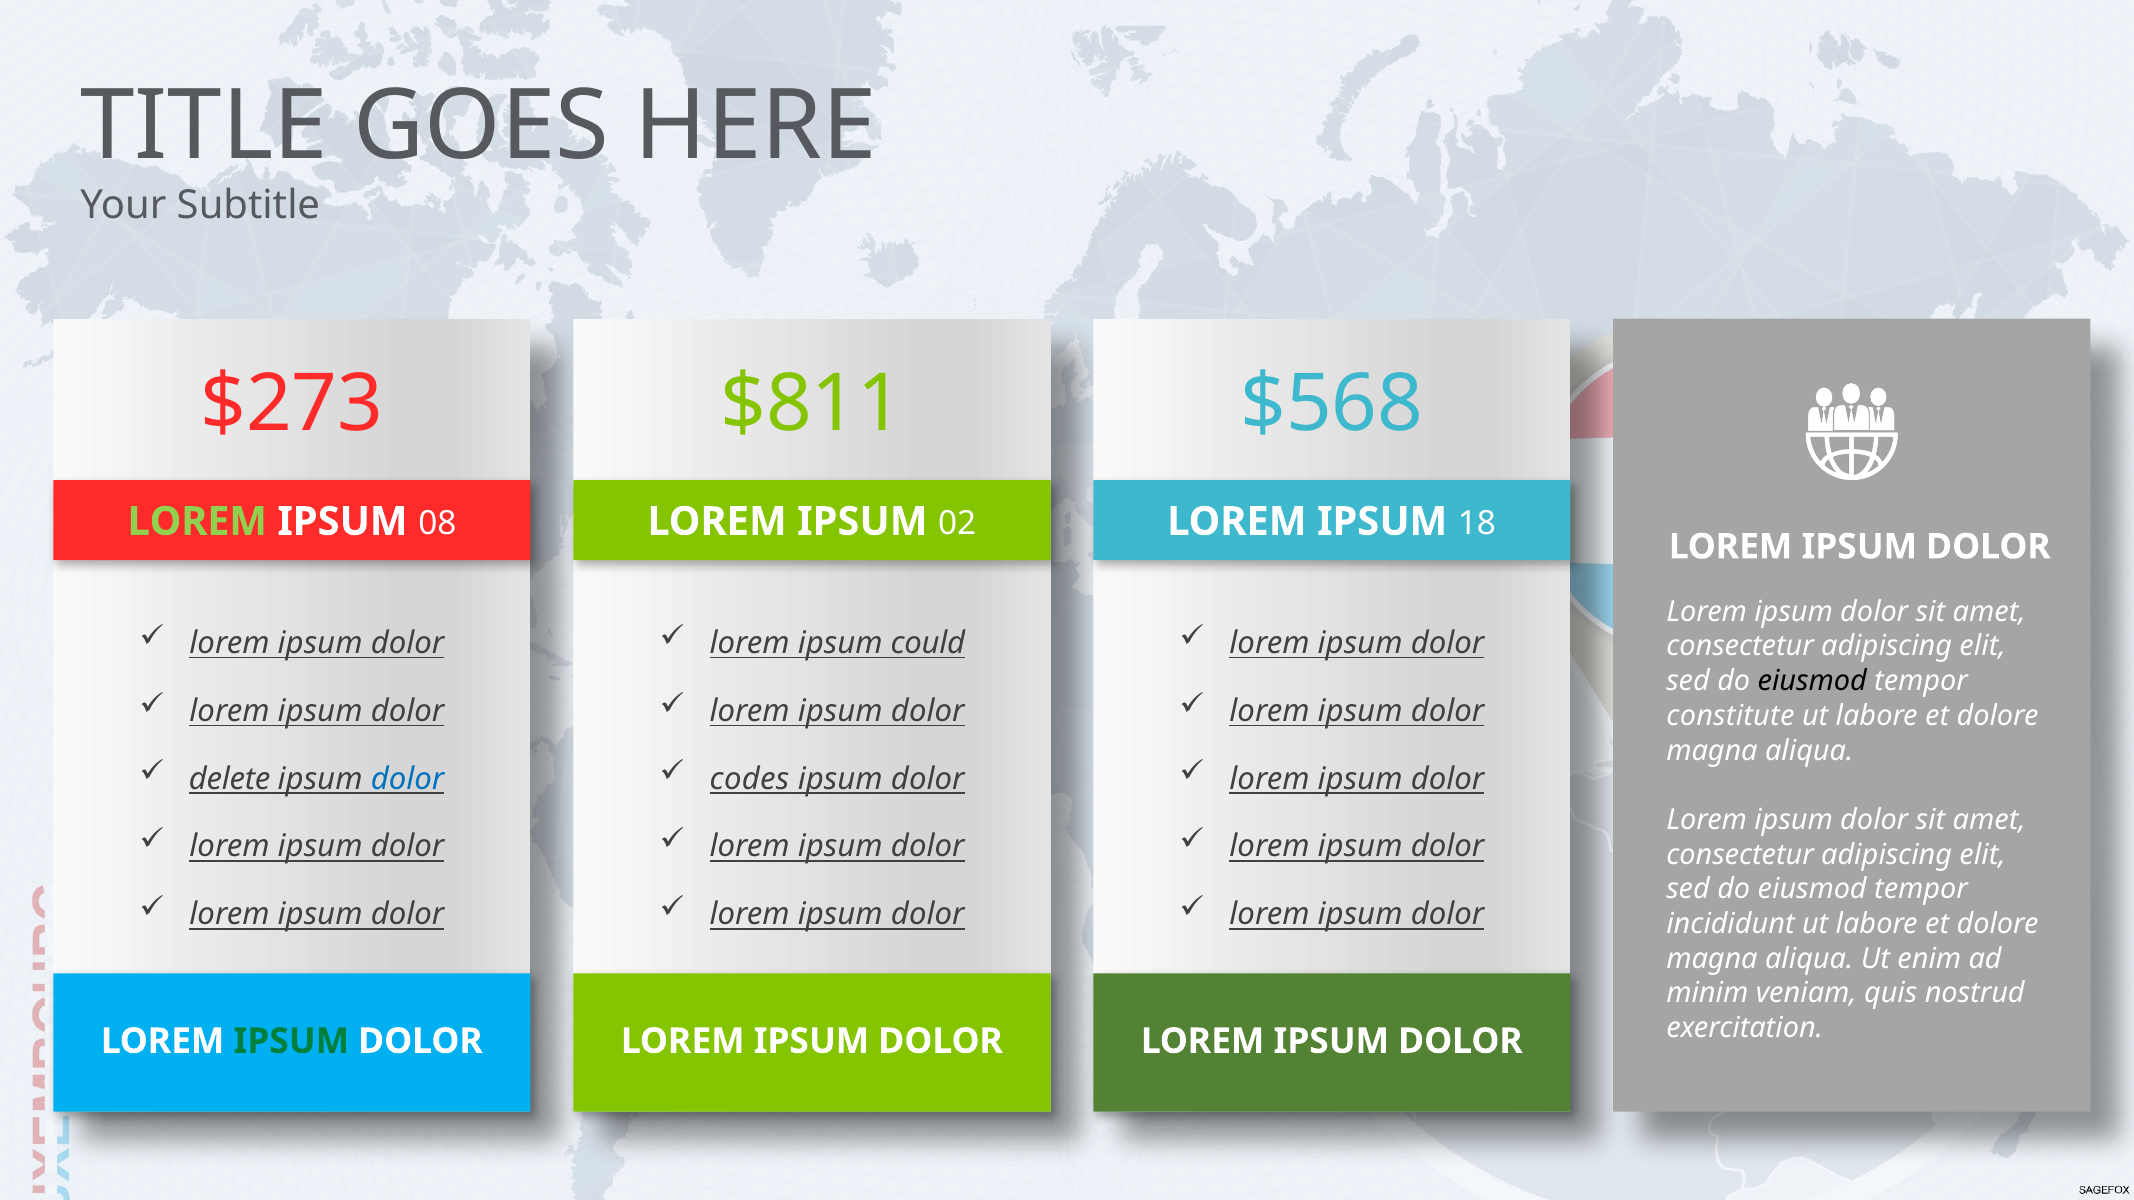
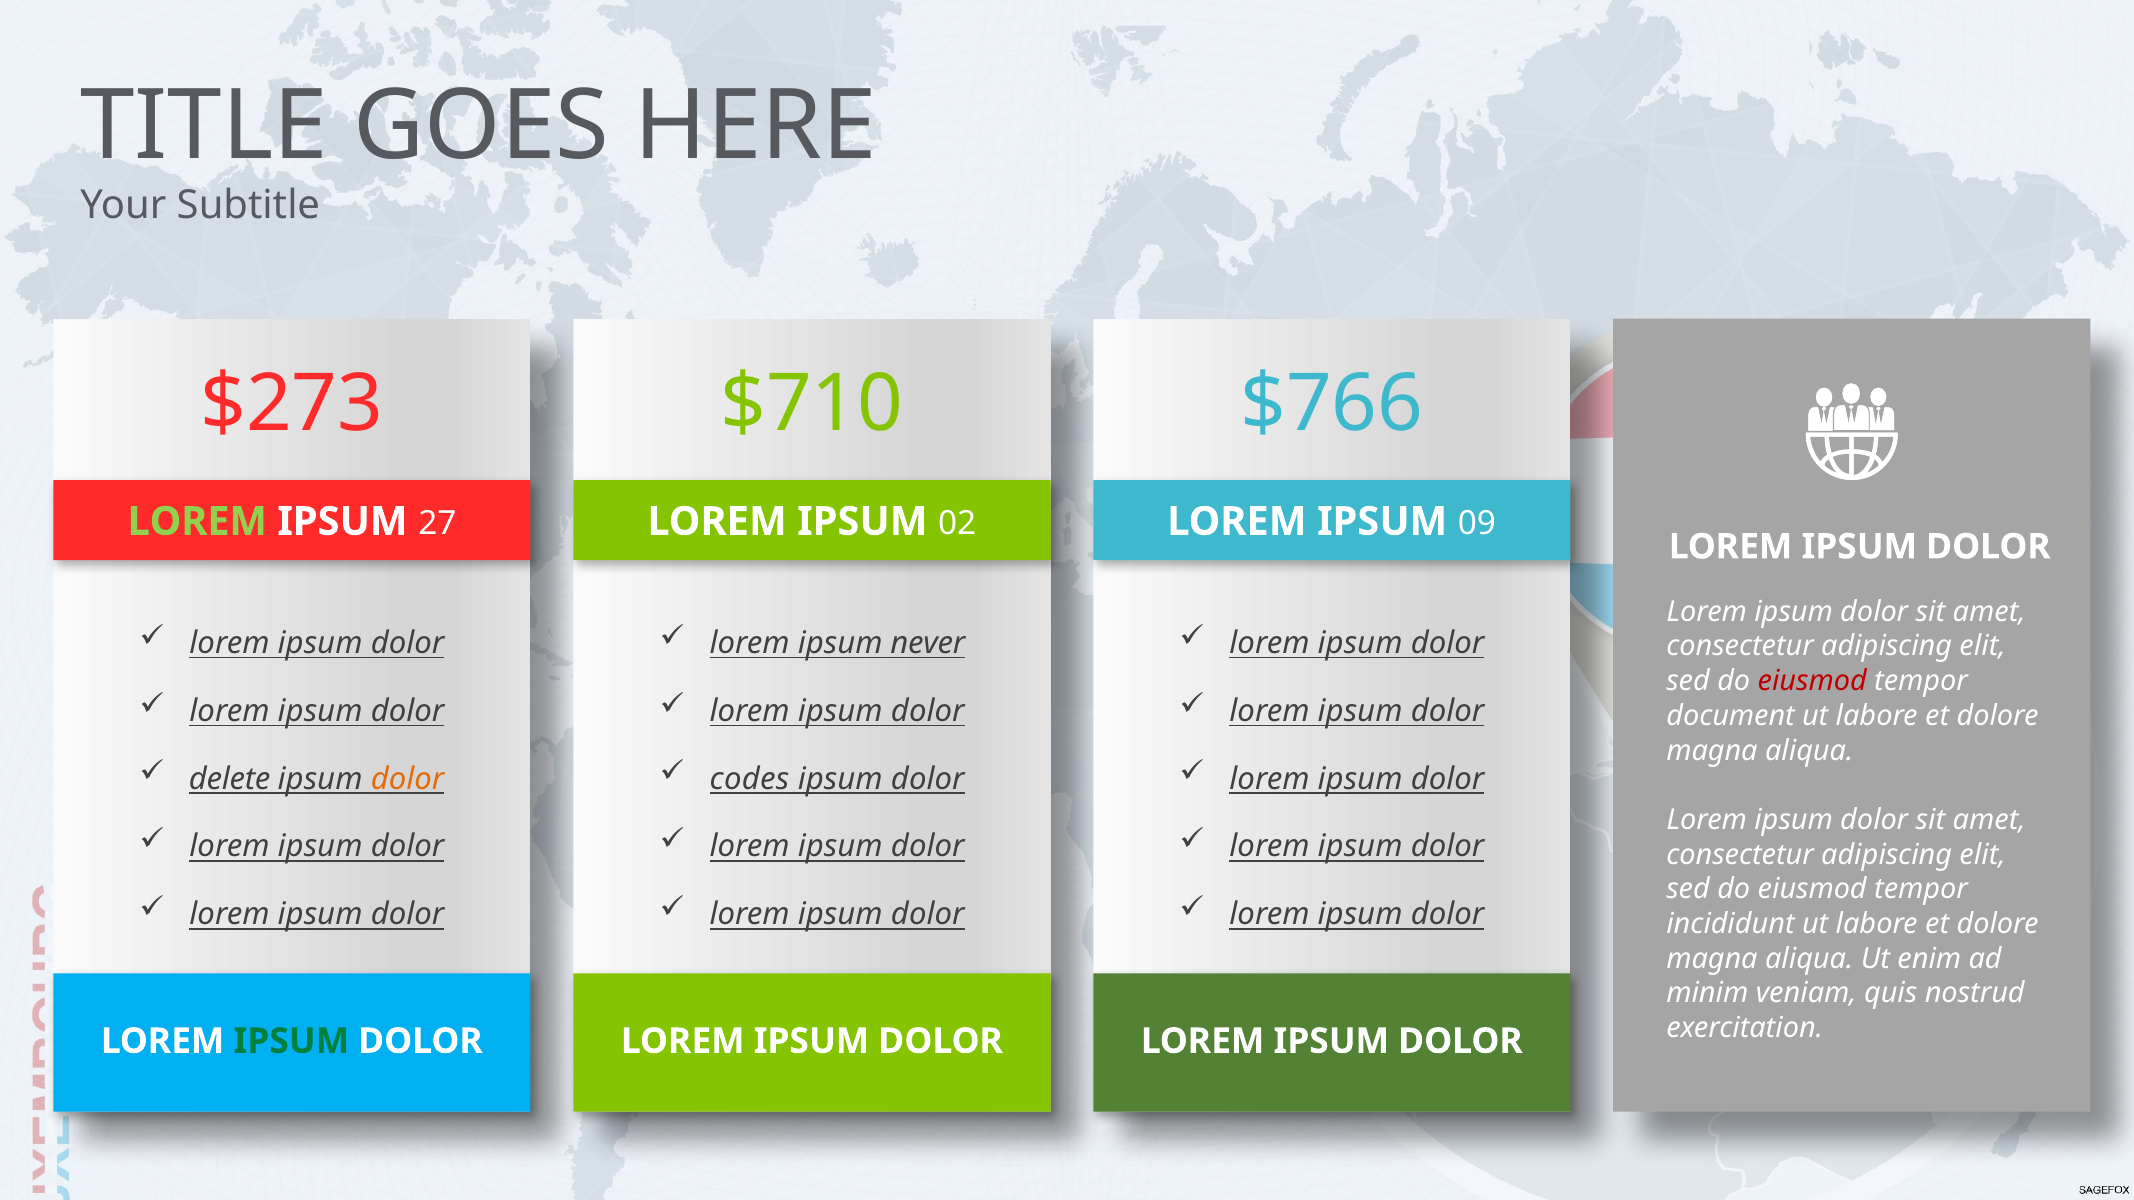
$811: $811 -> $710 (812, 405)
$568: $568 -> $766 (1332, 405)
08: 08 -> 27 (437, 524)
18: 18 -> 09 (1477, 524)
could: could -> never (928, 643)
eiusmod colour: black -> red (1812, 681)
constitute: constitute -> document (1731, 716)
dolor colour: blue -> orange (408, 779)
